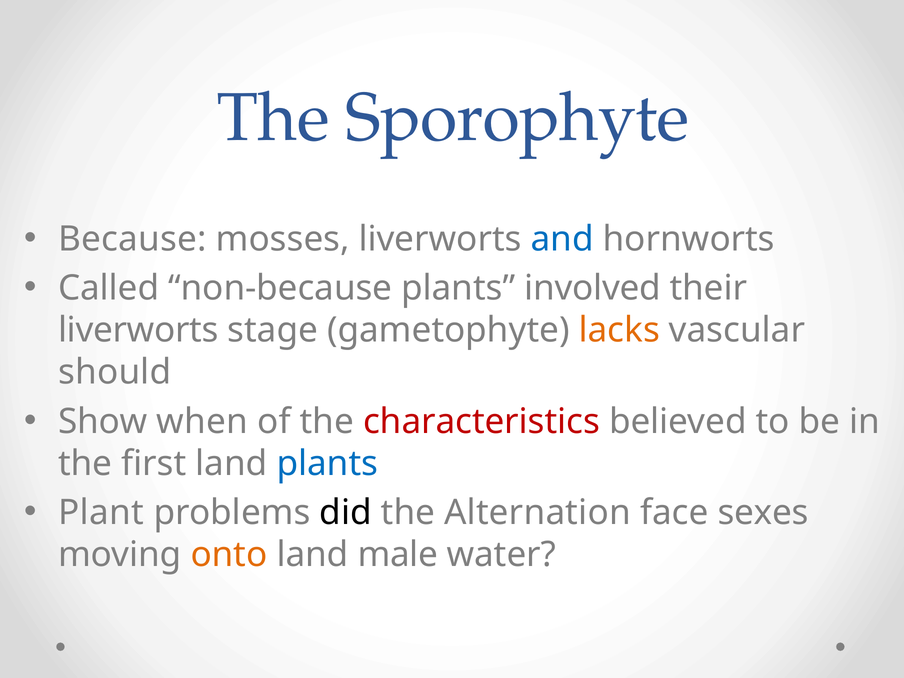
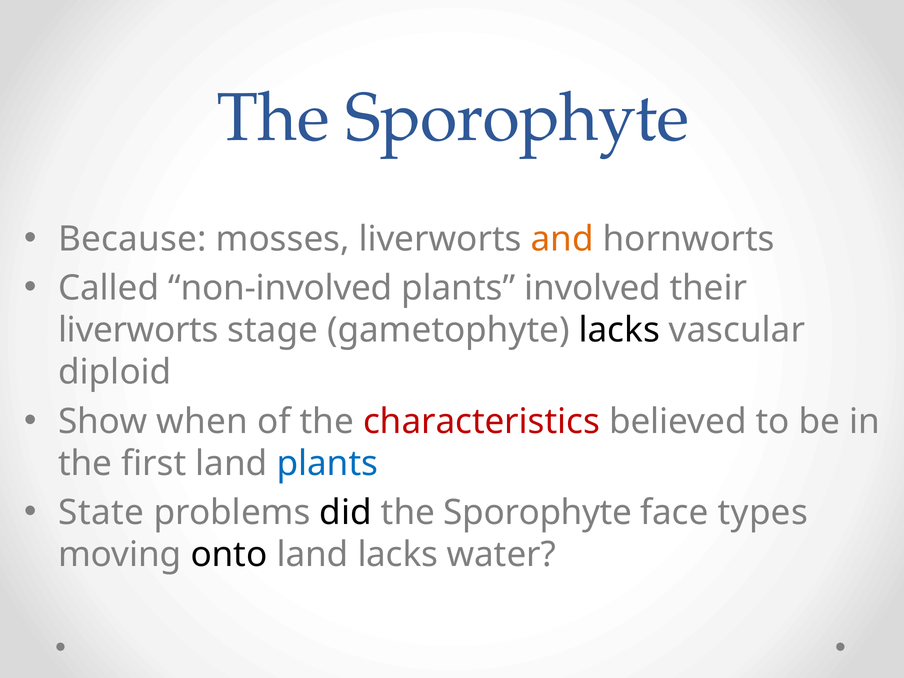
and colour: blue -> orange (562, 239)
non-because: non-because -> non-involved (280, 288)
lacks colour: orange -> black (619, 330)
should: should -> diploid (115, 372)
Plant: Plant -> State (101, 513)
Alternation: Alternation -> Sporophyte (538, 513)
sexes: sexes -> types (763, 513)
onto colour: orange -> black (229, 555)
land male: male -> lacks (398, 555)
